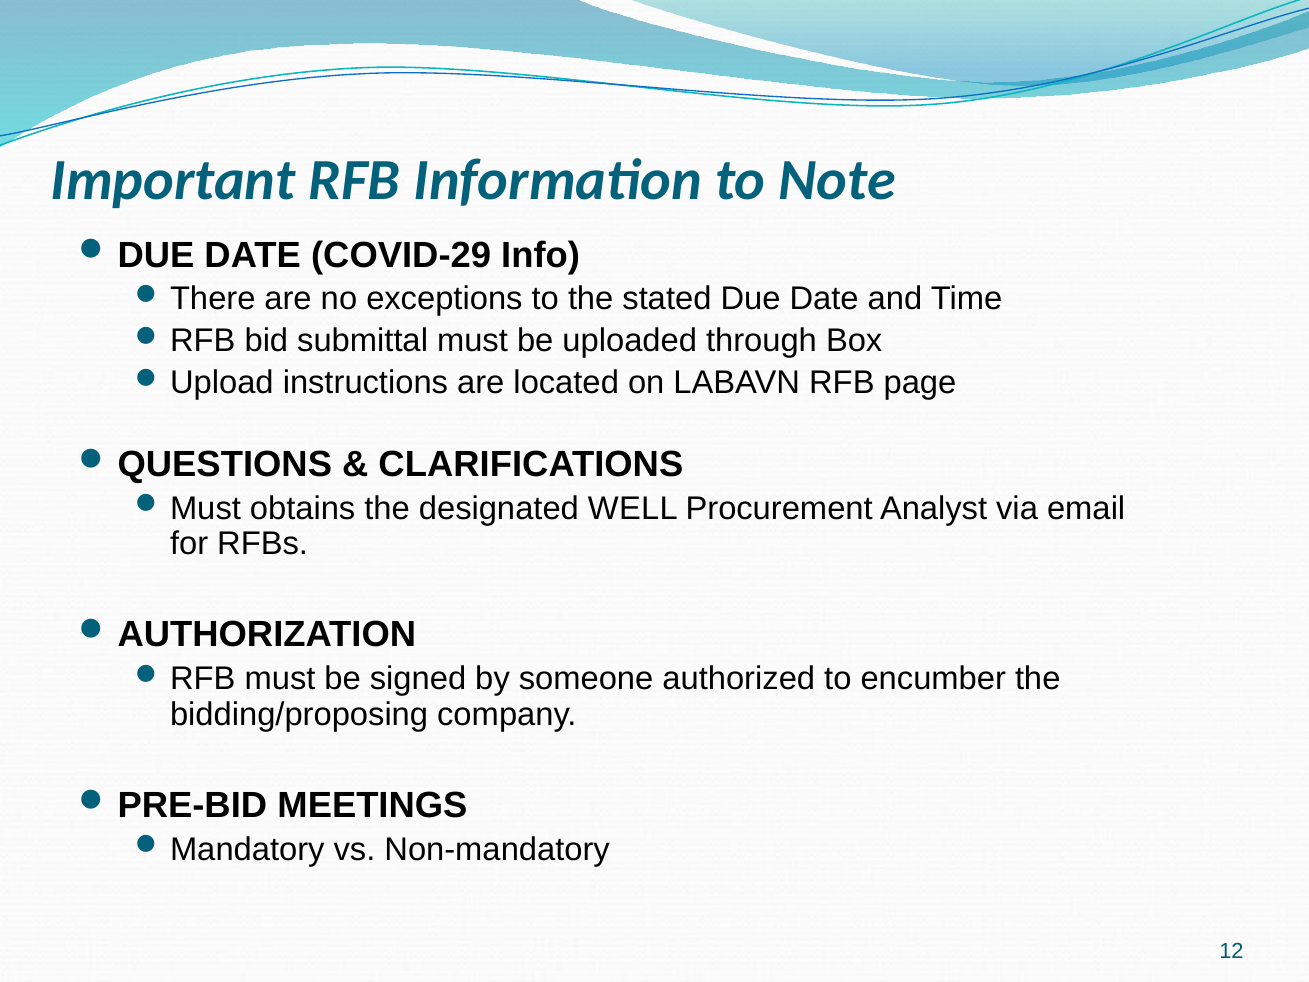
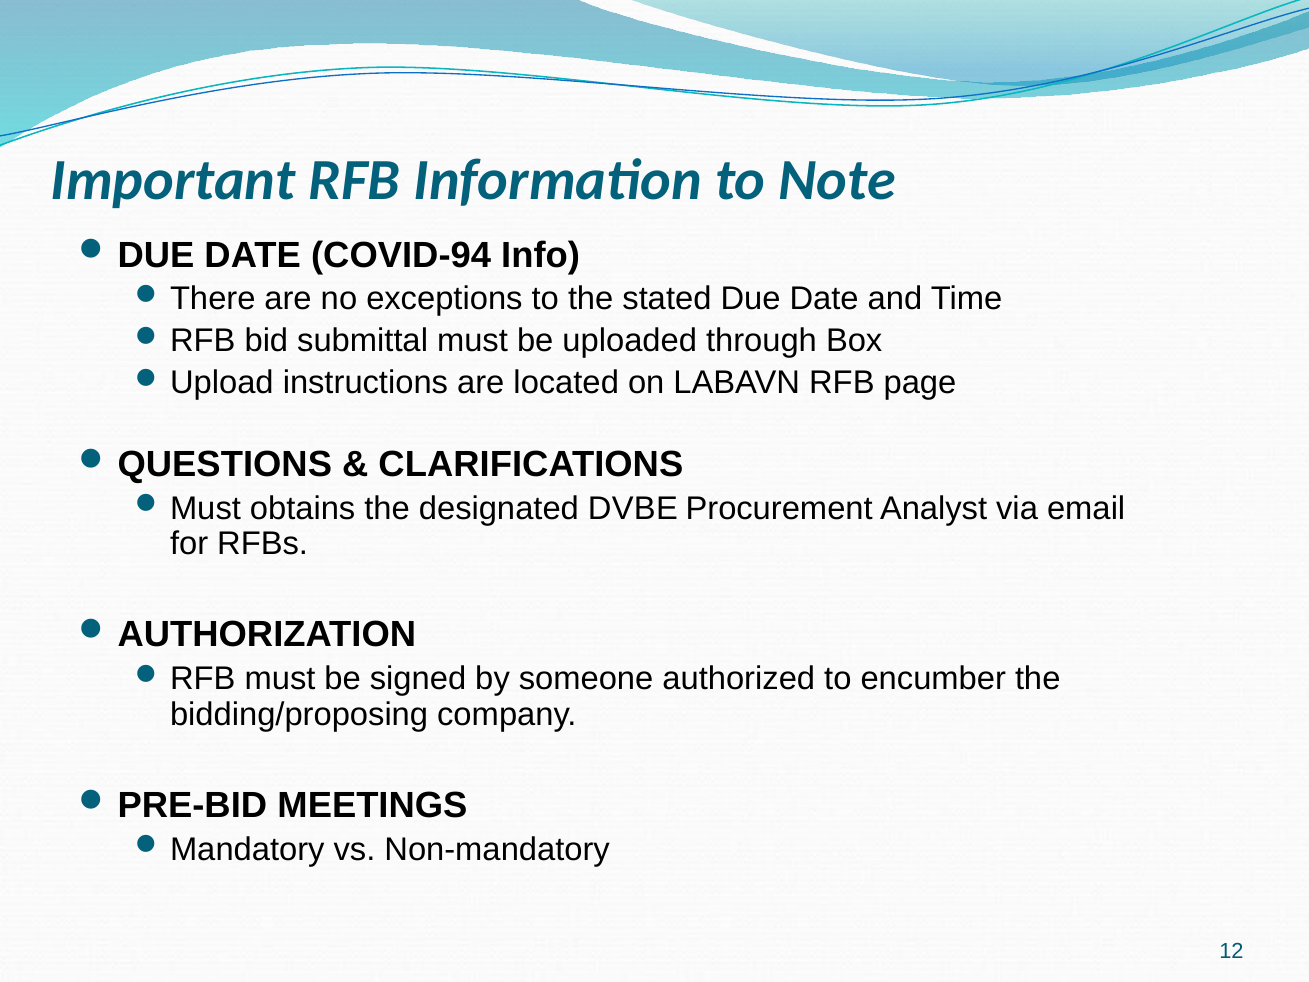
COVID-29: COVID-29 -> COVID-94 (401, 255)
WELL: WELL -> DVBE (633, 508)
